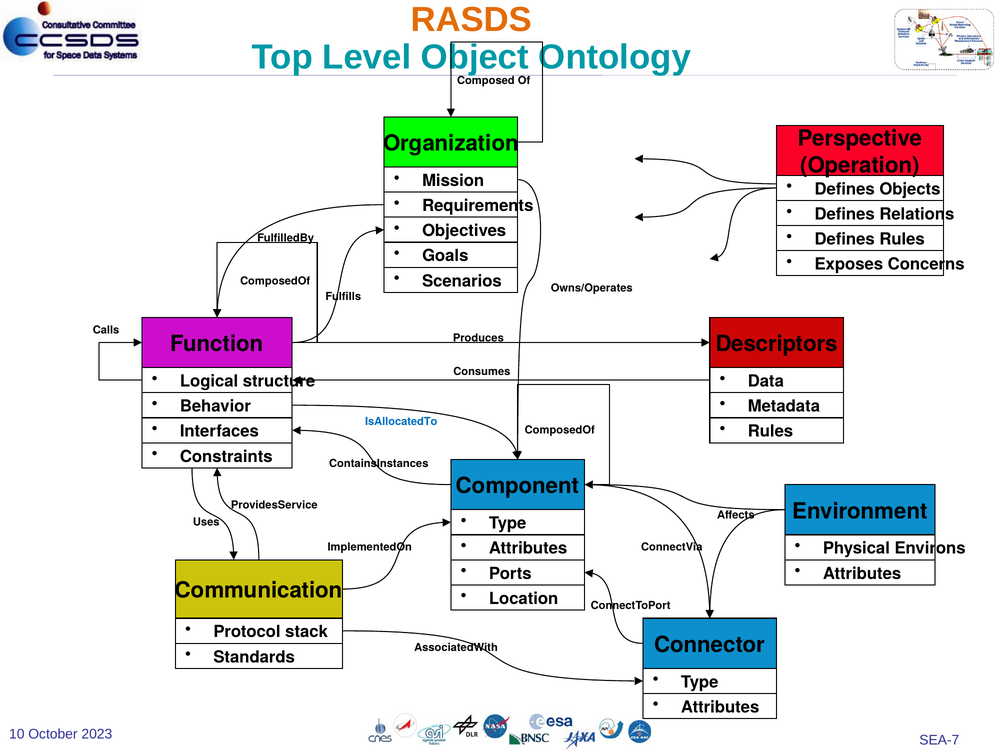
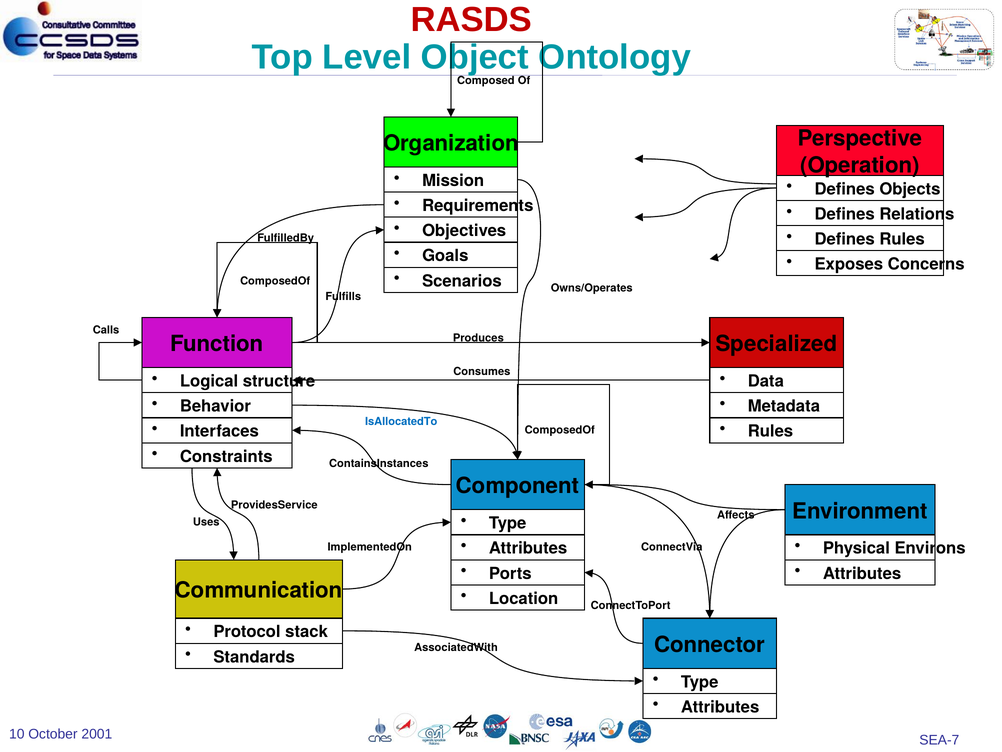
RASDS colour: orange -> red (471, 20)
Descriptors: Descriptors -> Specialized (776, 344)
2023: 2023 -> 2001 (97, 734)
